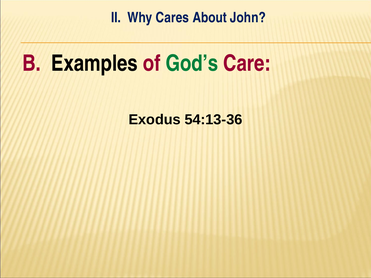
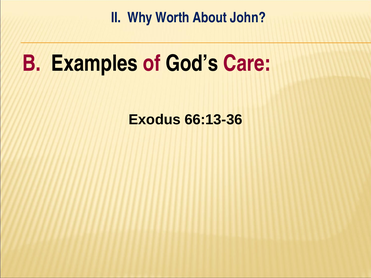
Cares: Cares -> Worth (172, 18)
God’s colour: green -> black (192, 63)
54:13-36: 54:13-36 -> 66:13-36 (213, 120)
